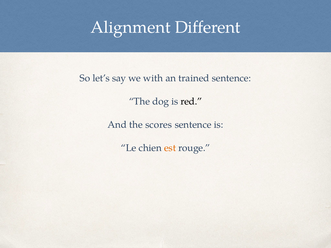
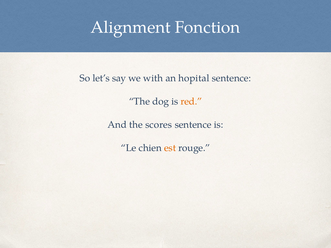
Different: Different -> Fonction (207, 27)
trained: trained -> hopital (194, 78)
red colour: black -> orange (191, 102)
